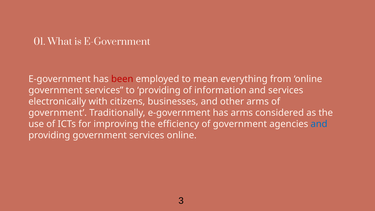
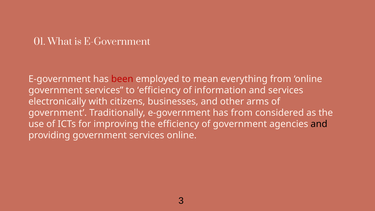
to providing: providing -> efficiency (159, 90)
has arms: arms -> from (242, 113)
and colour: blue -> black (319, 124)
